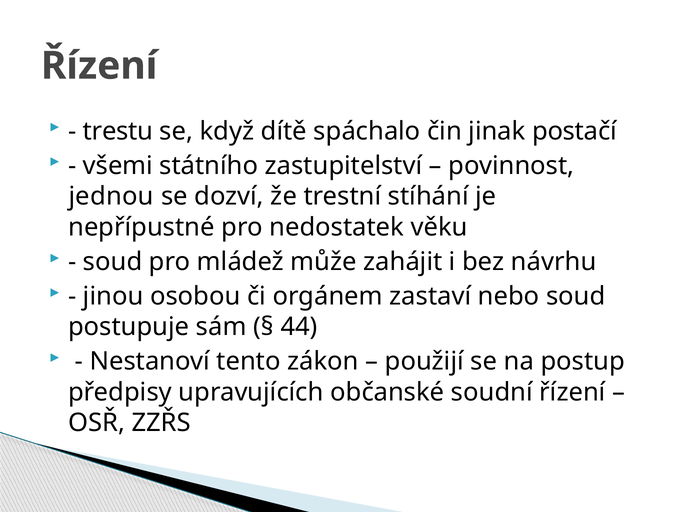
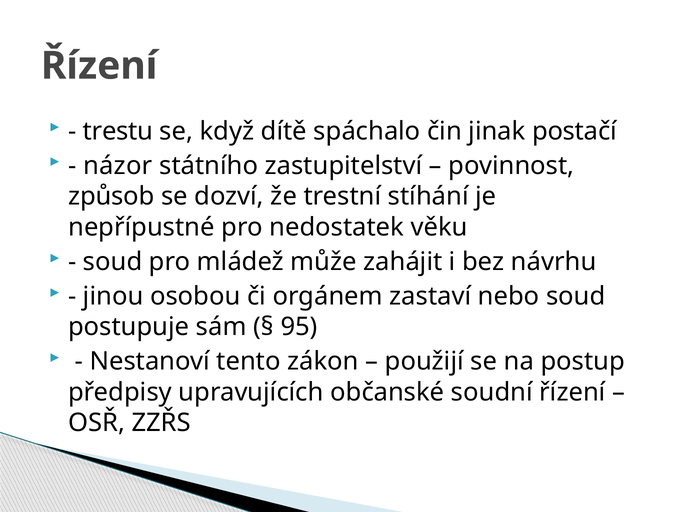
všemi: všemi -> názor (118, 166)
jednou: jednou -> způsob (111, 196)
44: 44 -> 95 (299, 327)
